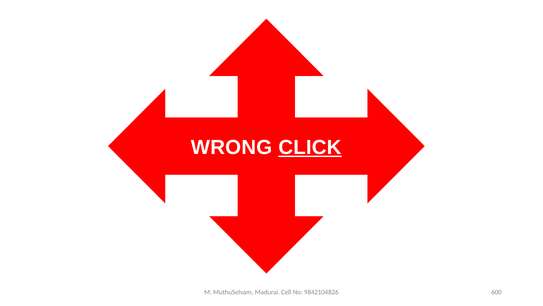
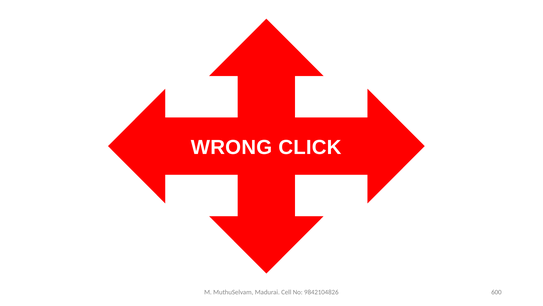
CLICK underline: present -> none (310, 147)
